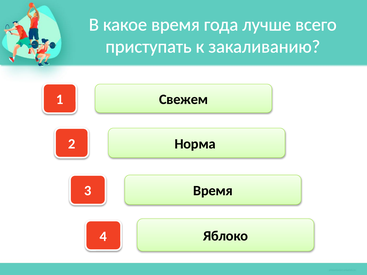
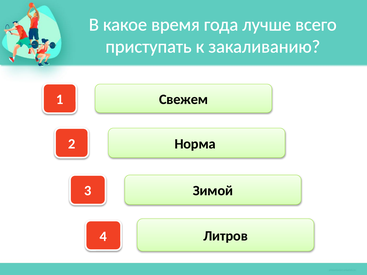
Время: Время -> Зимой (213, 191)
Яблоко: Яблоко -> Литров (226, 236)
